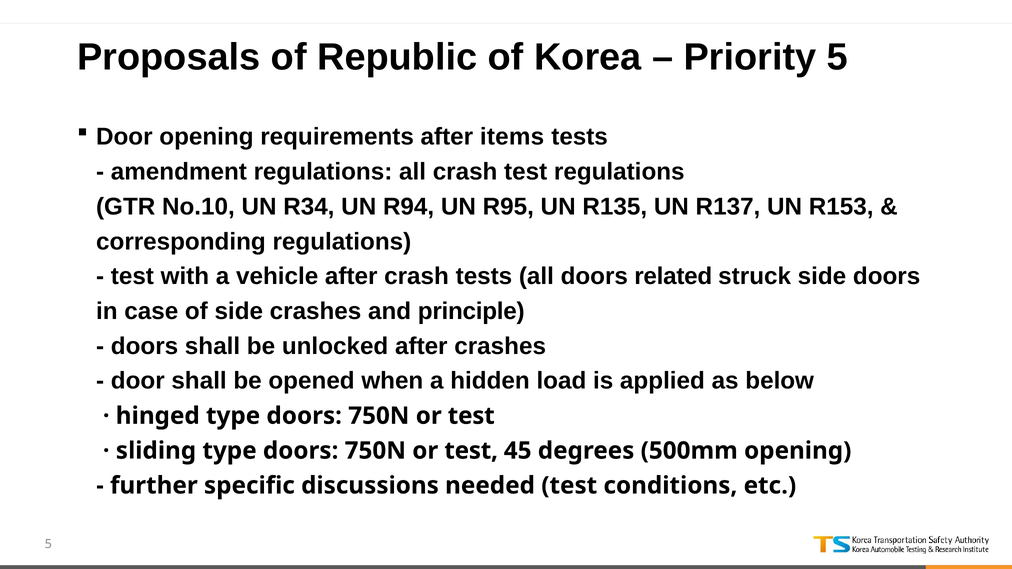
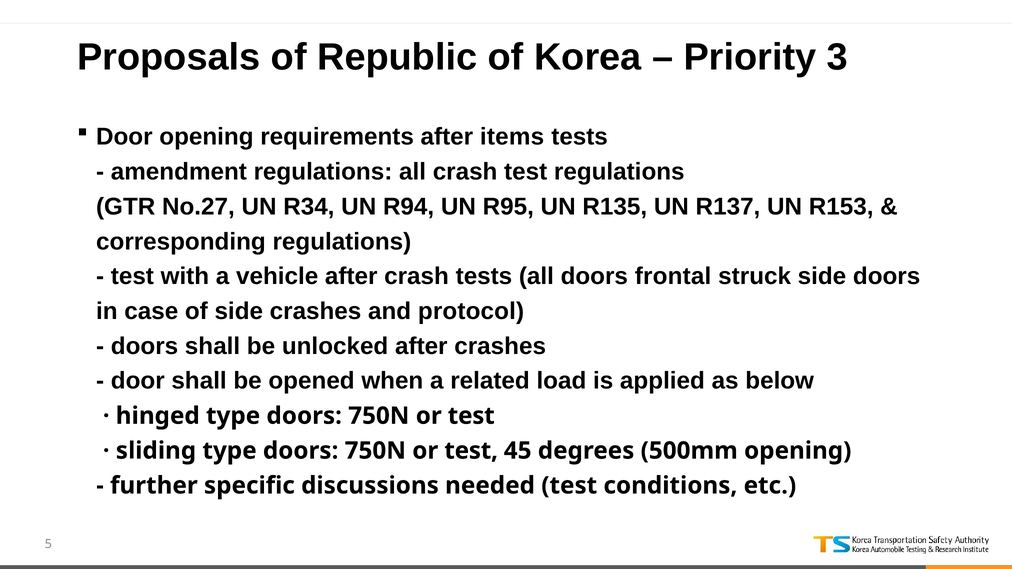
Priority 5: 5 -> 3 (837, 57)
No.10: No.10 -> No.27 (198, 207)
related: related -> frontal (673, 277)
principle: principle -> protocol (471, 311)
hidden: hidden -> related (490, 381)
